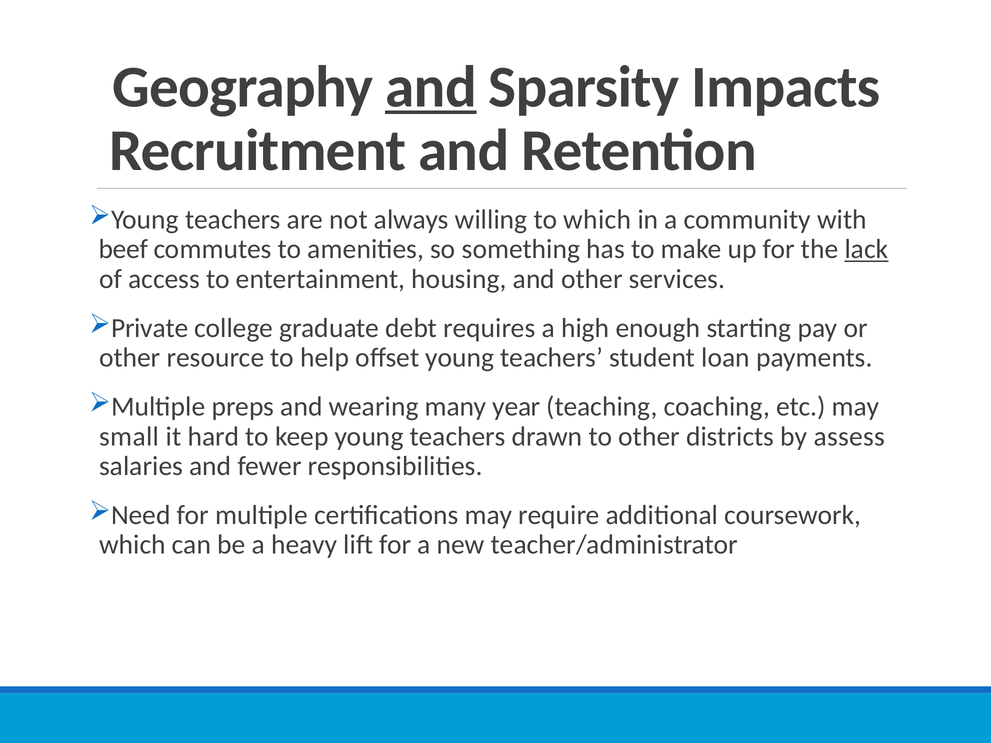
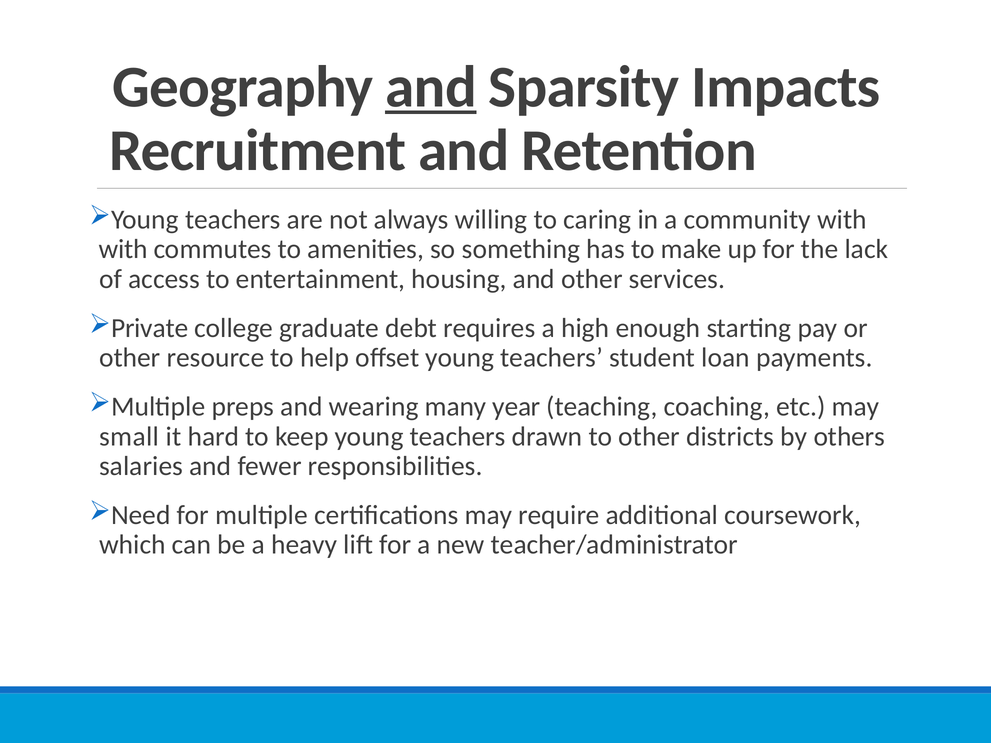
to which: which -> caring (597, 220)
beef: beef -> with (123, 249)
lack underline: present -> none (866, 249)
assess: assess -> others (849, 437)
